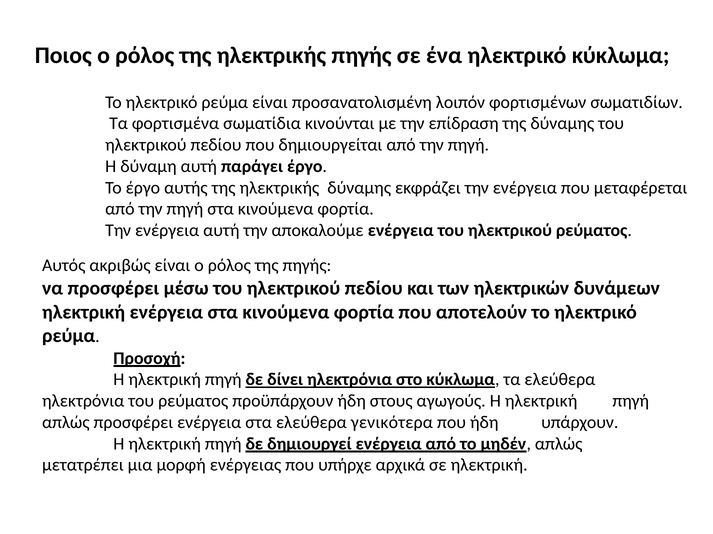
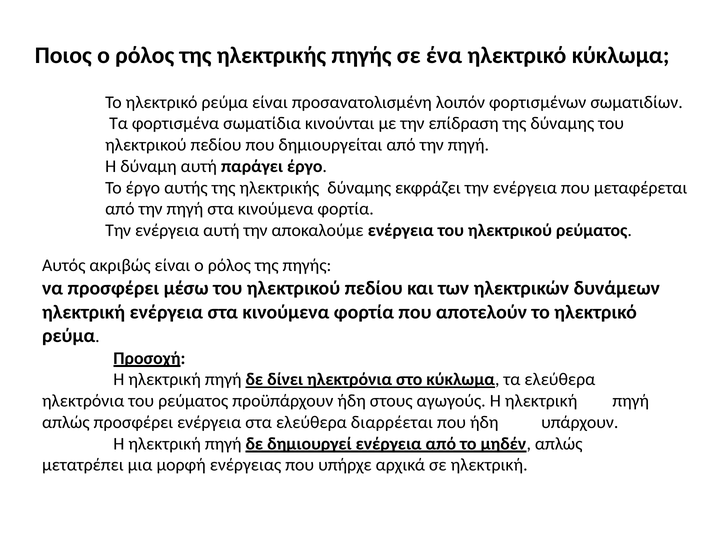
γενικότερα: γενικότερα -> διαρρέεται (392, 423)
